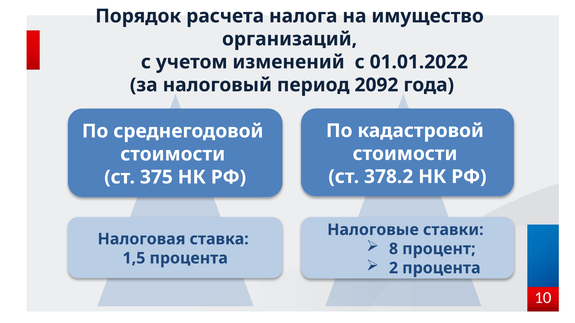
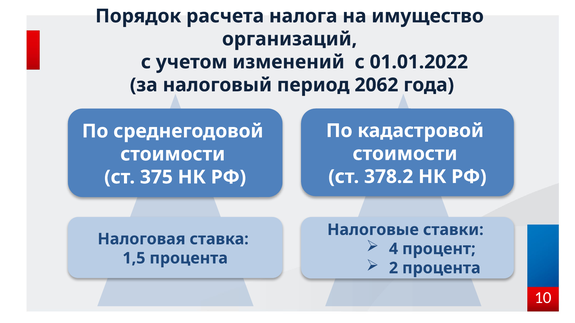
2092: 2092 -> 2062 (376, 85)
8: 8 -> 4 (394, 249)
